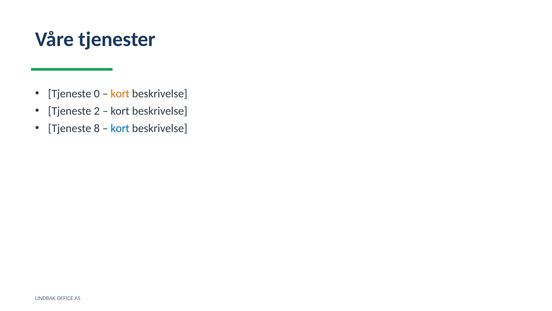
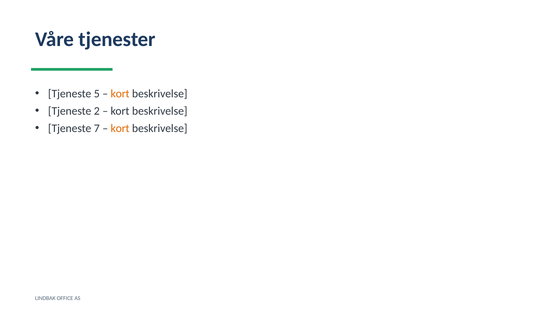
0: 0 -> 5 (97, 93)
8: 8 -> 7 (97, 128)
kort colour: blue -> orange (120, 128)
